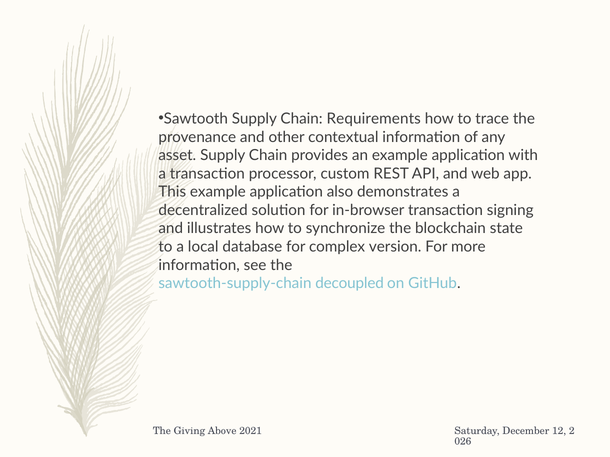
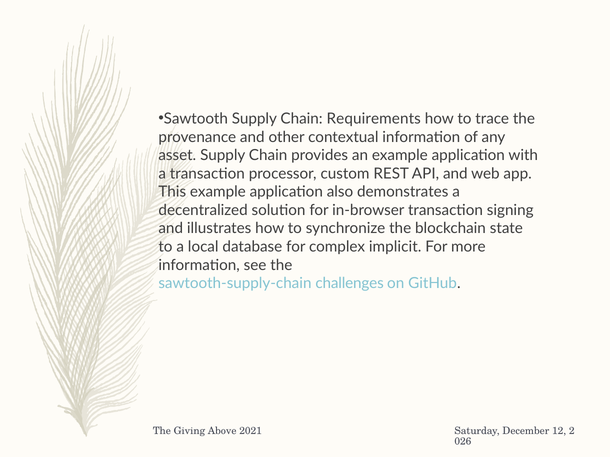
version: version -> implicit (395, 247)
decoupled: decoupled -> challenges (350, 284)
